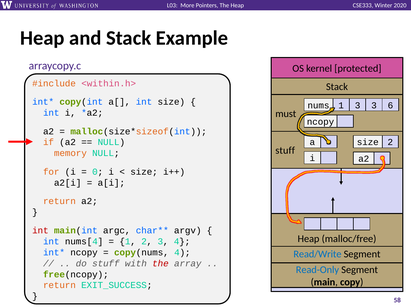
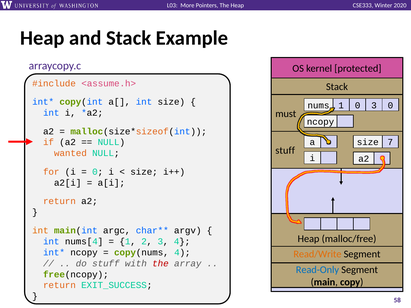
<within.h>: <within.h> -> <assume.h> (109, 84)
1 3: 3 -> 0 (358, 105)
3 6: 6 -> 0 (390, 105)
size 2: 2 -> 7 (390, 142)
memory: memory -> wanted (70, 153)
int colour: red -> orange (40, 231)
Read/Write colour: blue -> orange (317, 254)
